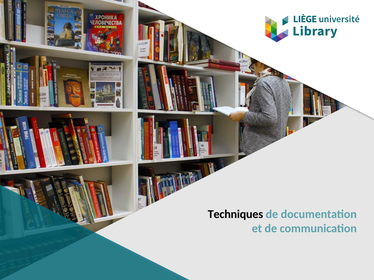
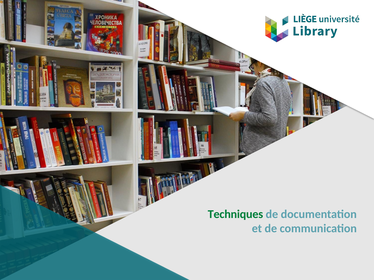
Techniques colour: black -> green (235, 215)
